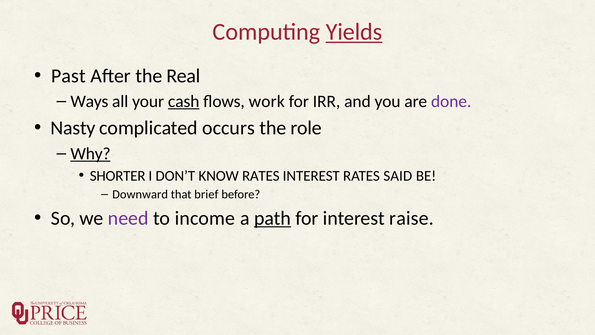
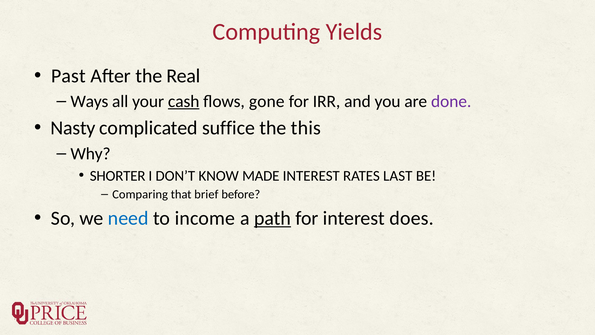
Yields underline: present -> none (354, 32)
work: work -> gone (267, 101)
occurs: occurs -> suffice (229, 128)
role: role -> this (306, 128)
Why underline: present -> none (91, 153)
KNOW RATES: RATES -> MADE (261, 176)
SAID: SAID -> LAST (398, 176)
Downward: Downward -> Comparing (140, 194)
need colour: purple -> blue (128, 218)
raise: raise -> does (412, 218)
